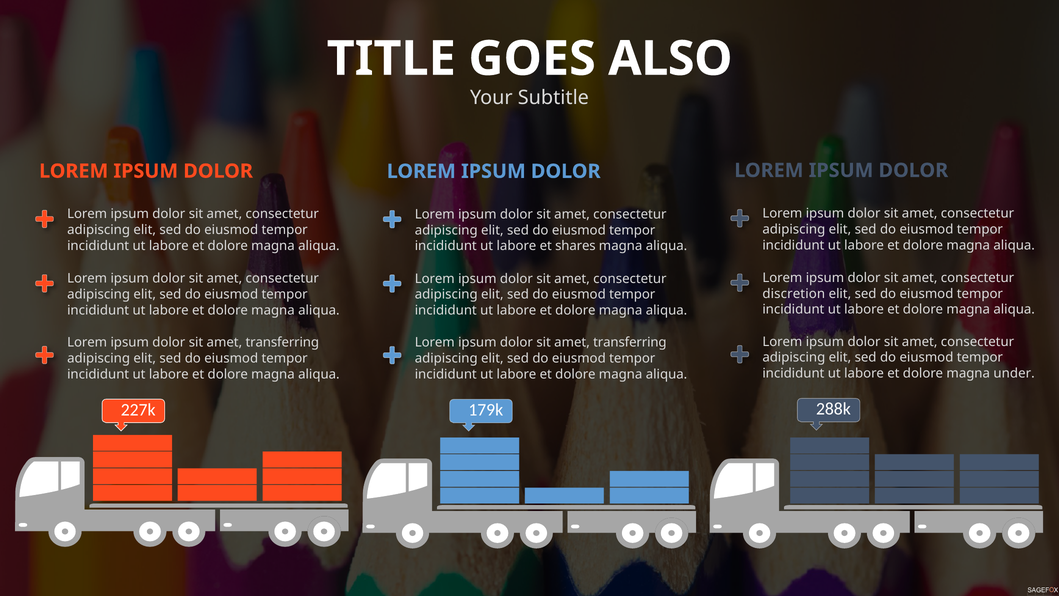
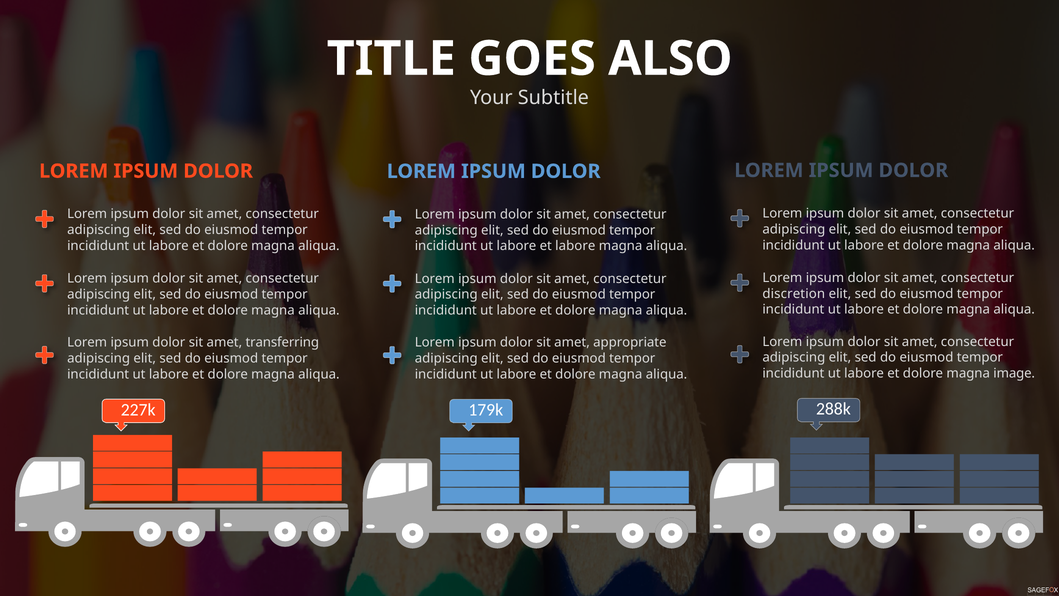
et shares: shares -> labore (575, 246)
transferring: transferring -> appropriate (630, 342)
under: under -> image (1014, 373)
